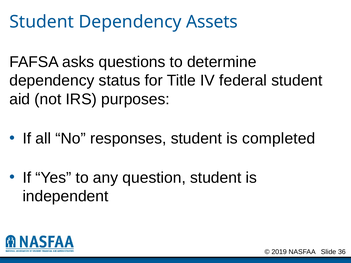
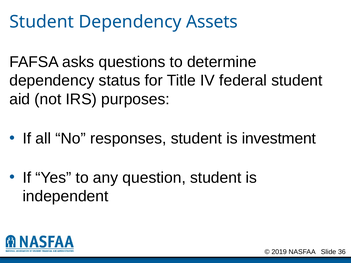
completed: completed -> investment (279, 139)
